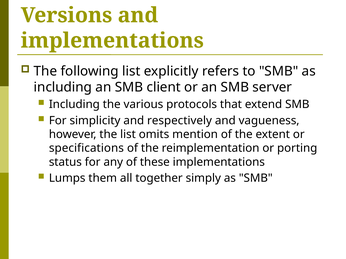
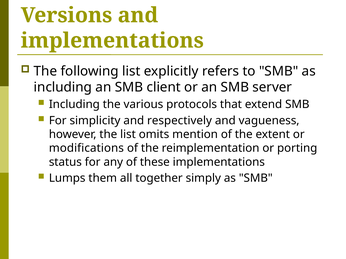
specifications: specifications -> modifications (86, 148)
